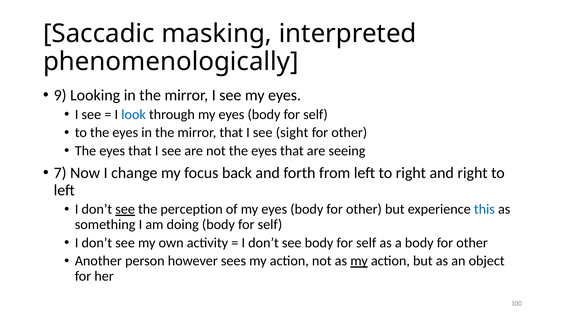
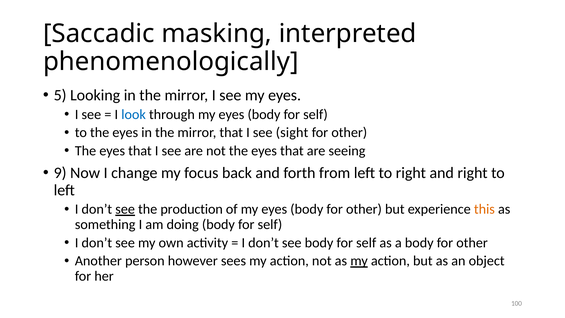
9: 9 -> 5 (60, 95)
7: 7 -> 9 (60, 173)
perception: perception -> production (192, 209)
this colour: blue -> orange (484, 209)
